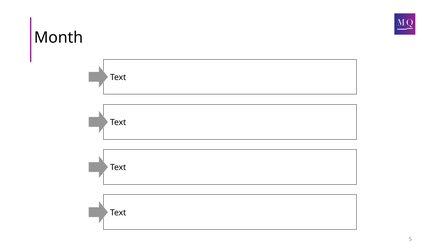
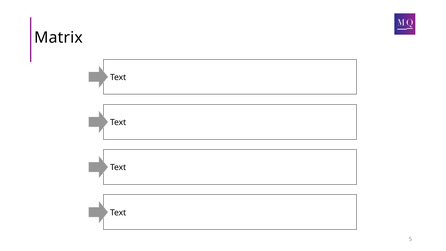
Month: Month -> Matrix (58, 37)
